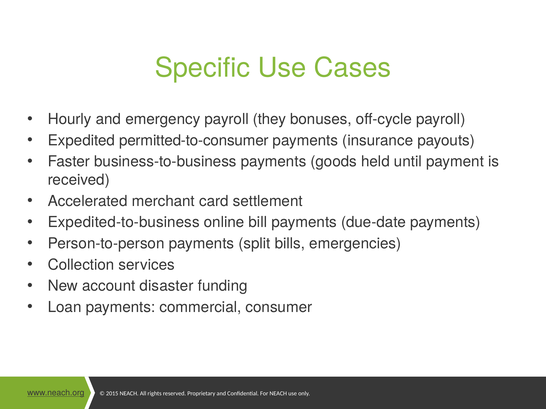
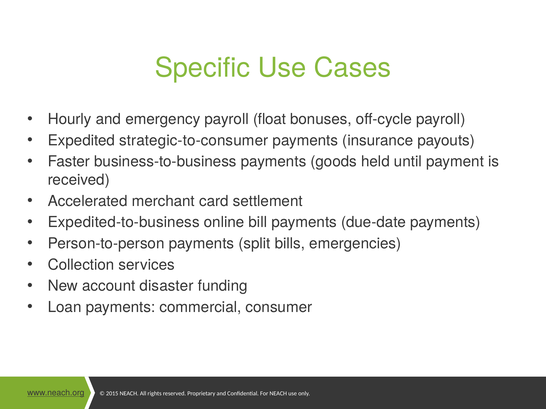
they: they -> float (270, 119)
permitted-to-consumer: permitted-to-consumer -> strategic-to-consumer (194, 141)
